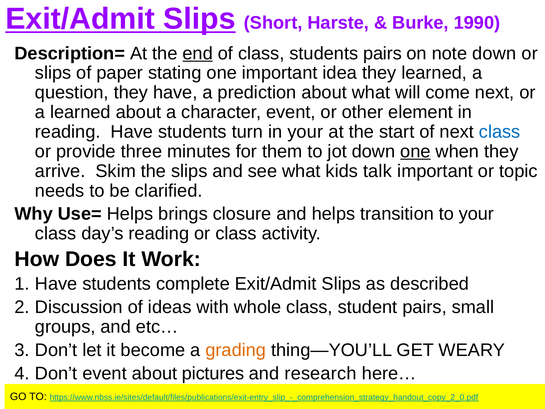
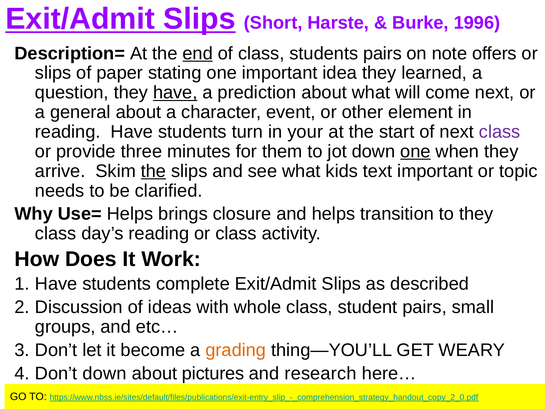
1990: 1990 -> 1996 (477, 23)
note down: down -> offers (494, 53)
have underline: none -> present (175, 93)
a learned: learned -> general (80, 112)
class colour: blue -> purple (500, 132)
the underline: none -> present (153, 171)
talk: talk -> text (378, 171)
to your: your -> they (476, 214)
Don’t event: event -> down (104, 373)
